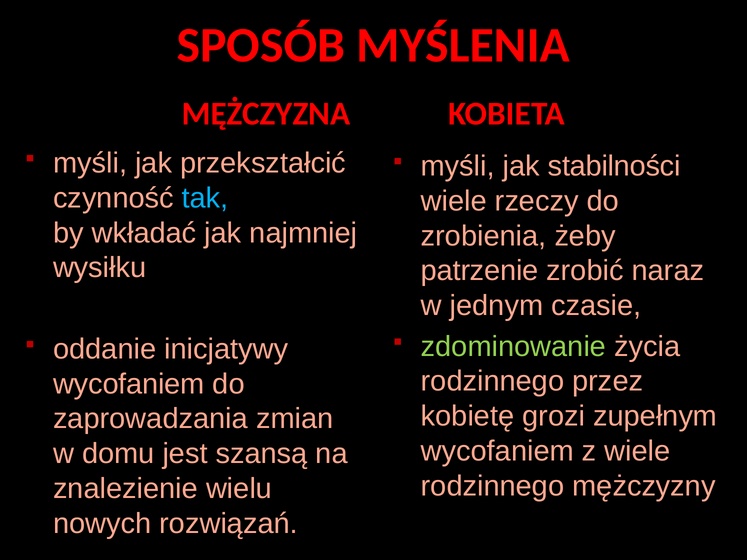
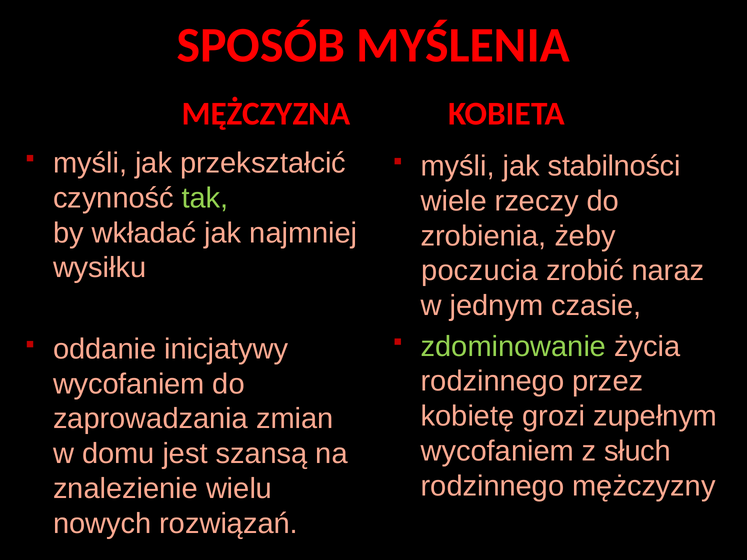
tak colour: light blue -> light green (205, 198)
patrzenie: patrzenie -> poczucia (479, 271)
z wiele: wiele -> słuch (638, 451)
